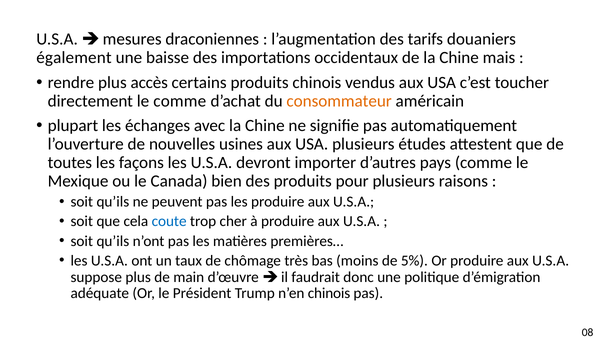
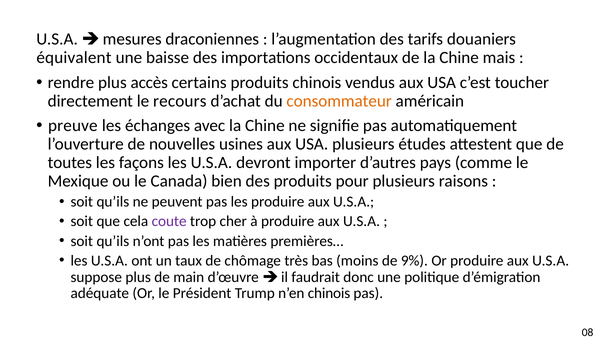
également: également -> équivalent (74, 58)
le comme: comme -> recours (180, 101)
plupart: plupart -> preuve (73, 126)
coute colour: blue -> purple (169, 222)
5%: 5% -> 9% (414, 261)
